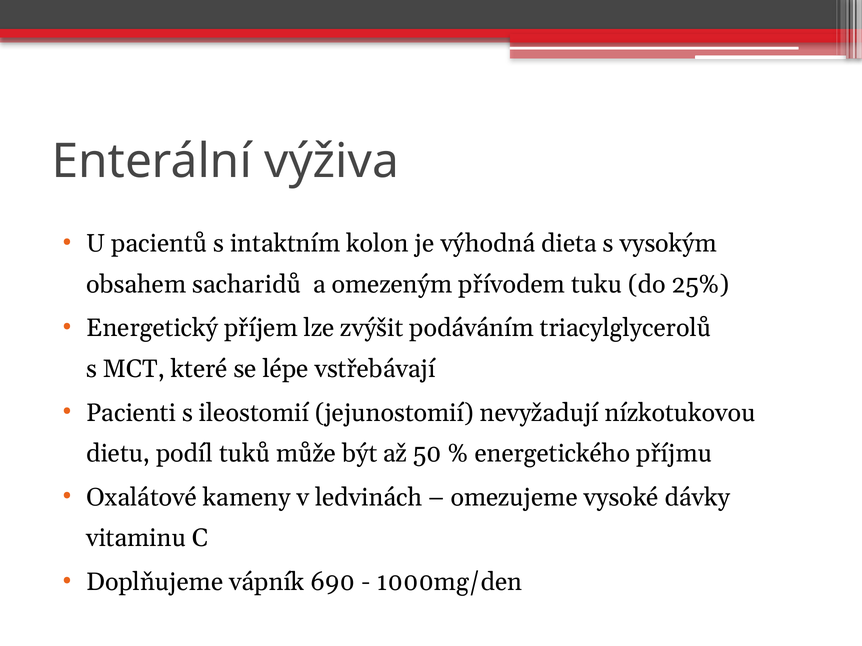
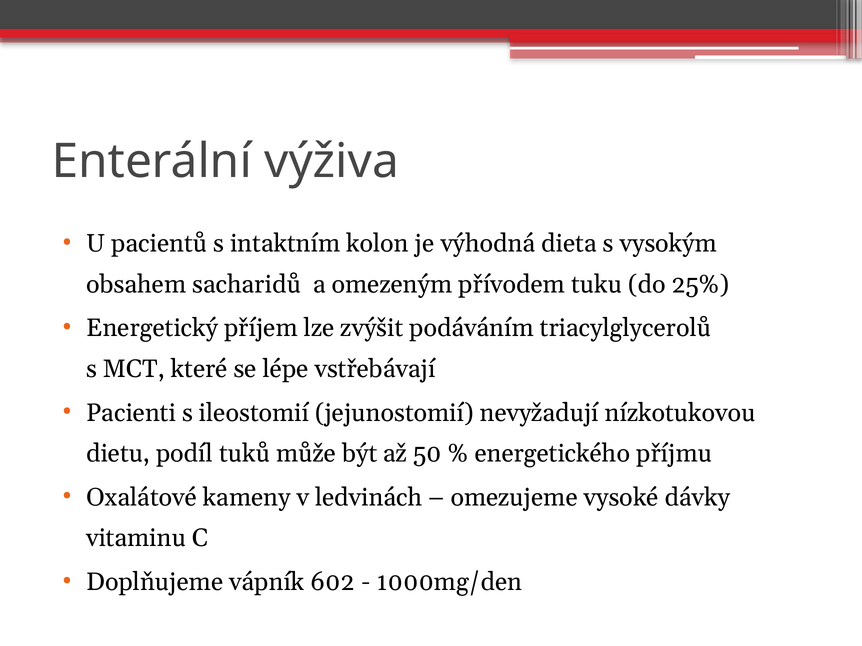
690: 690 -> 602 (333, 582)
